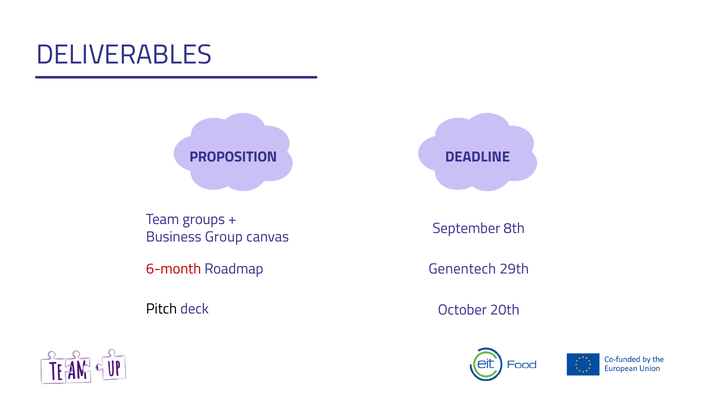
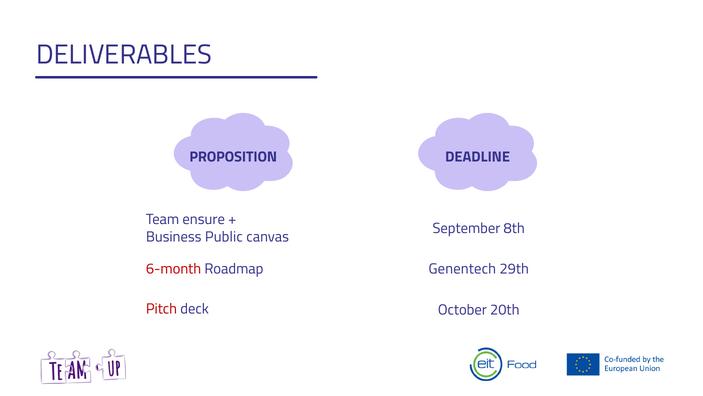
groups: groups -> ensure (204, 219)
Group: Group -> Public (224, 237)
Pitch colour: black -> red (161, 308)
